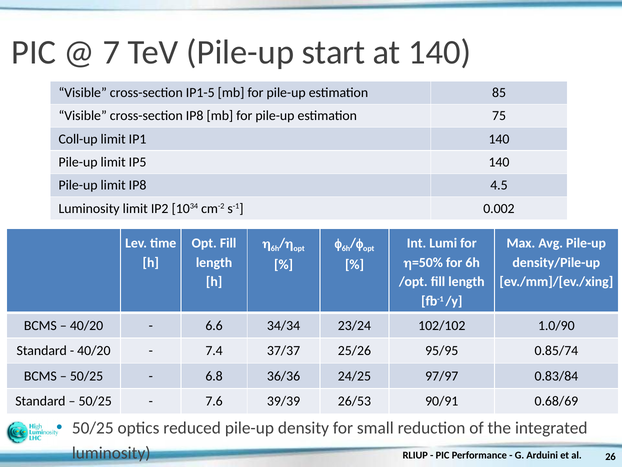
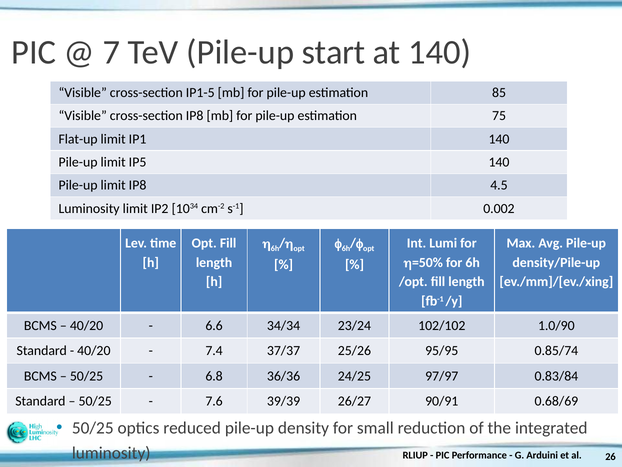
Coll-up: Coll-up -> Flat-up (78, 139)
26/53: 26/53 -> 26/27 (354, 401)
